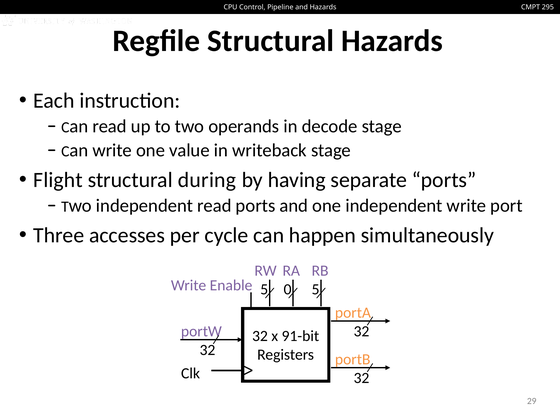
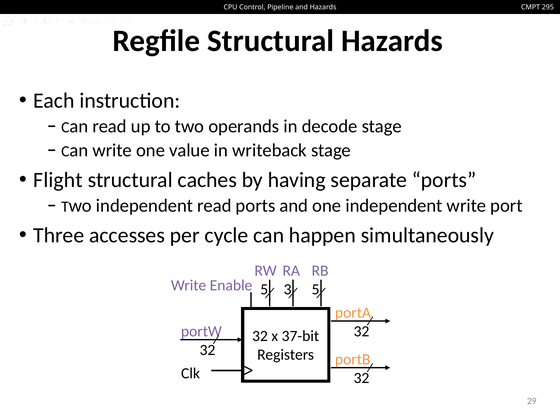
during: during -> caches (207, 180)
0: 0 -> 3 (288, 289)
91-bit: 91-bit -> 37-bit (300, 336)
